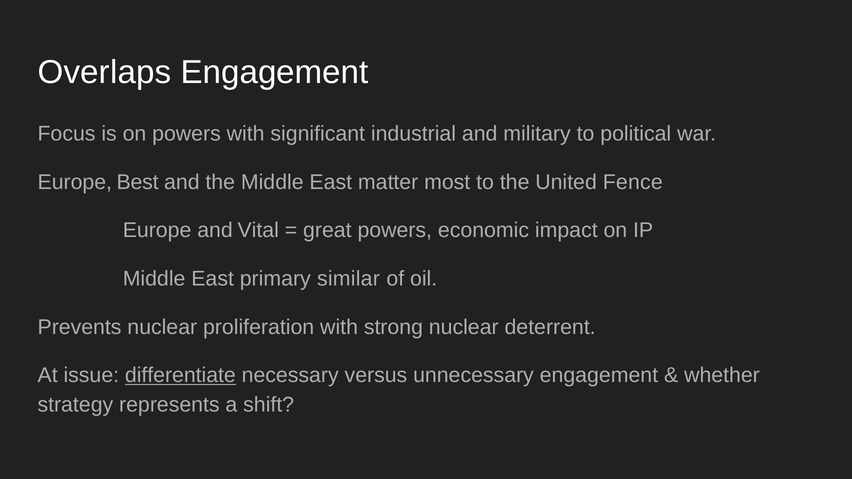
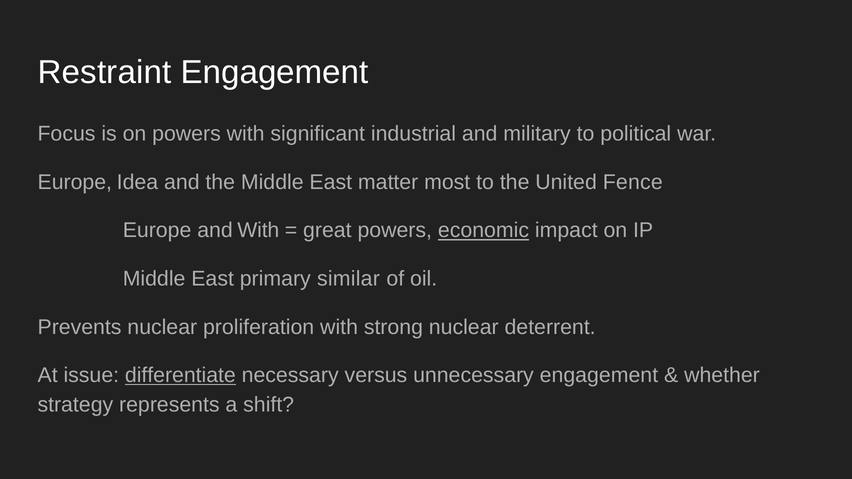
Overlaps: Overlaps -> Restraint (105, 72)
Best: Best -> Idea (137, 182)
and Vital: Vital -> With (258, 231)
economic underline: none -> present (483, 231)
